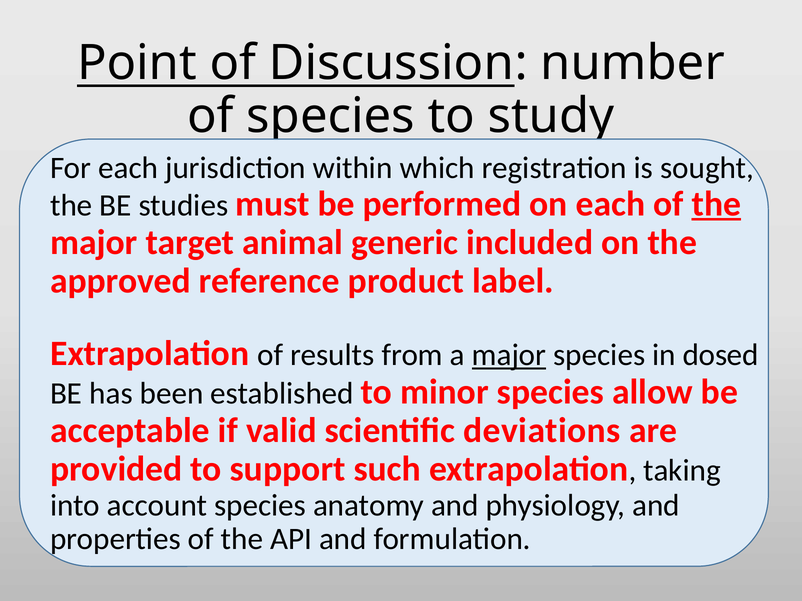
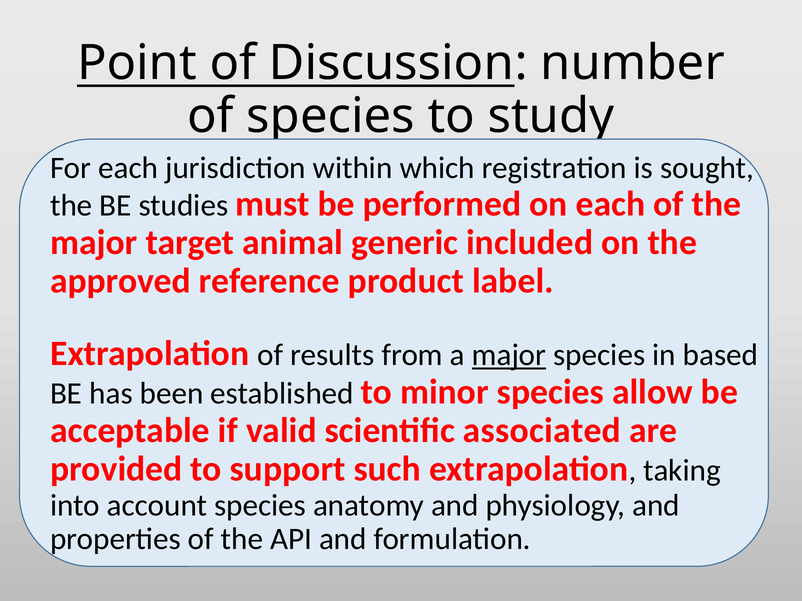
the underline: present -> none (716, 204)
dosed: dosed -> based (720, 355)
deviations: deviations -> associated (542, 431)
